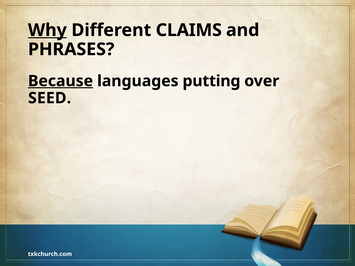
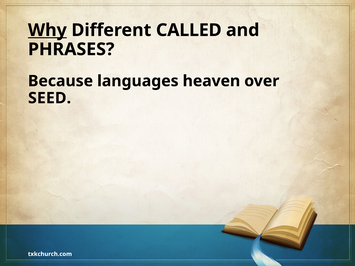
CLAIMS: CLAIMS -> CALLED (189, 30)
Because underline: present -> none (61, 81)
putting: putting -> heaven (211, 81)
